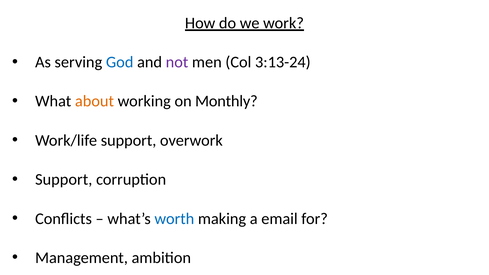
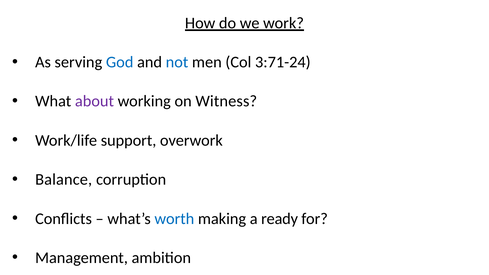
not colour: purple -> blue (177, 62)
3:13-24: 3:13-24 -> 3:71-24 (283, 62)
about colour: orange -> purple (94, 101)
Monthly: Monthly -> Witness (226, 101)
Support: Support -> Balance (64, 180)
email: email -> ready (280, 219)
